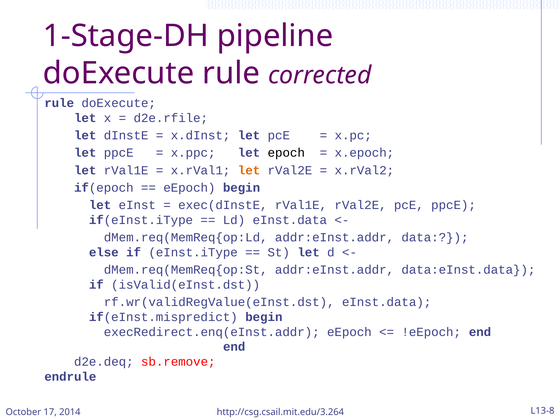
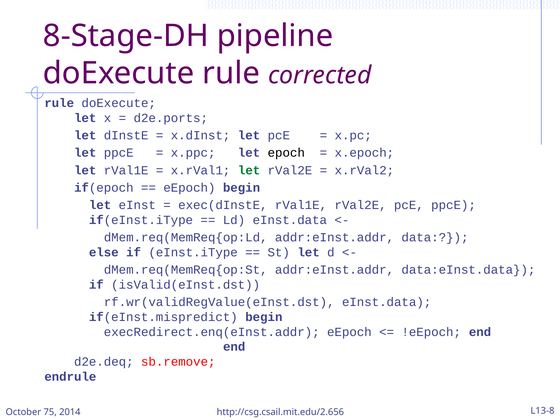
1-Stage-DH: 1-Stage-DH -> 8-Stage-DH (126, 36)
d2e.rfile: d2e.rfile -> d2e.ports (171, 118)
let colour: orange -> green (249, 170)
17: 17 -> 75 (50, 412)
http://csg.csail.mit.edu/3.264: http://csg.csail.mit.edu/3.264 -> http://csg.csail.mit.edu/2.656 (280, 412)
